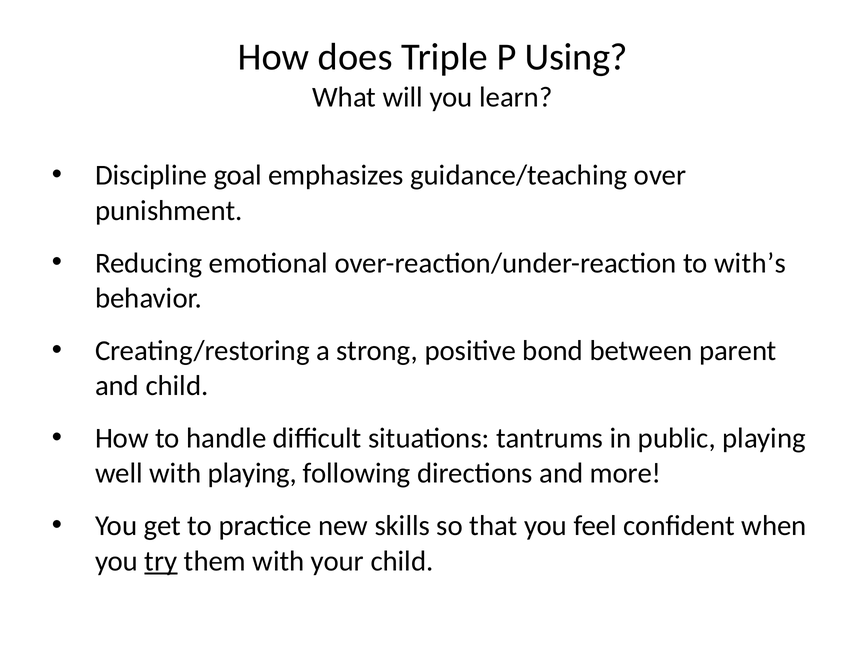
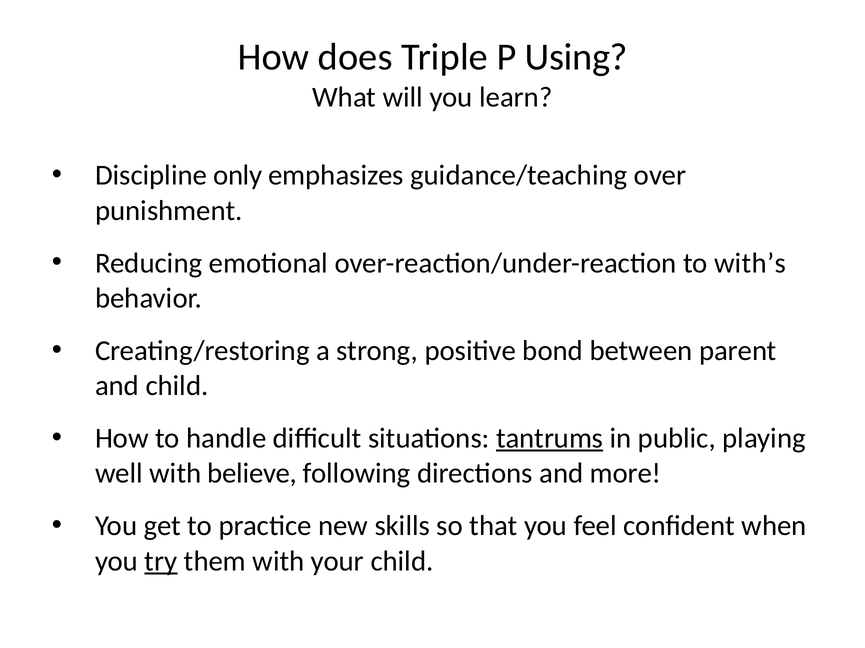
goal: goal -> only (238, 176)
tantrums underline: none -> present (550, 439)
with playing: playing -> believe (252, 474)
